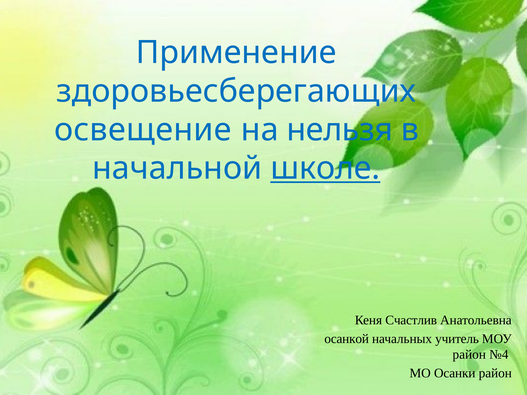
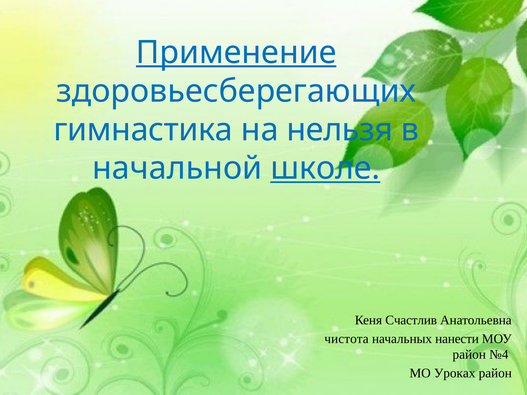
Применение underline: none -> present (236, 53)
освещение: освещение -> гимнастика (143, 130)
осанкой: осанкой -> чистота (347, 339)
учитель: учитель -> нанести (457, 339)
Осанки: Осанки -> Уроках (455, 374)
